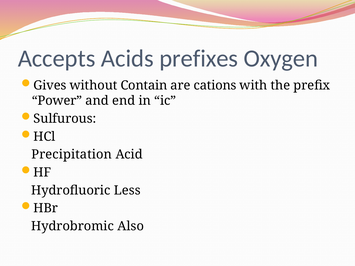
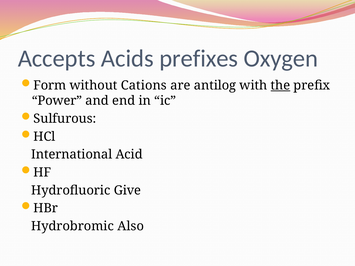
Gives: Gives -> Form (50, 85)
Contain: Contain -> Cations (144, 85)
cations: cations -> antilog (215, 85)
the underline: none -> present (280, 85)
Precipitation: Precipitation -> International (72, 155)
Less: Less -> Give (127, 191)
